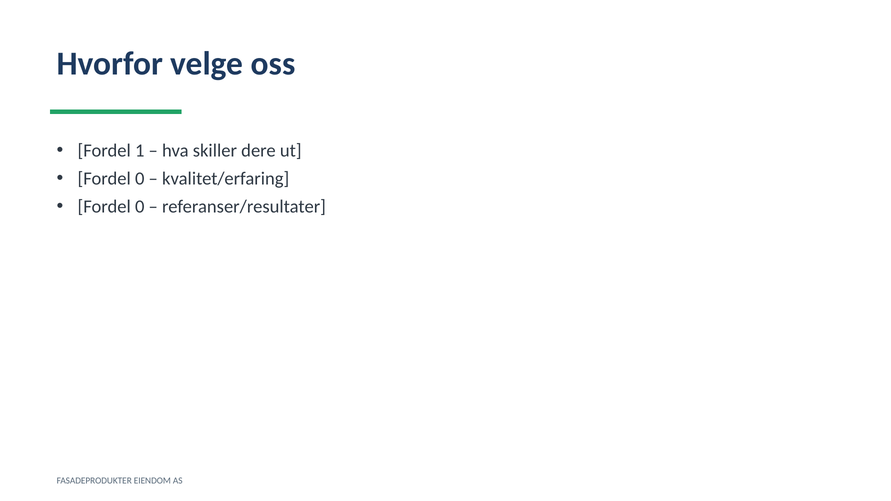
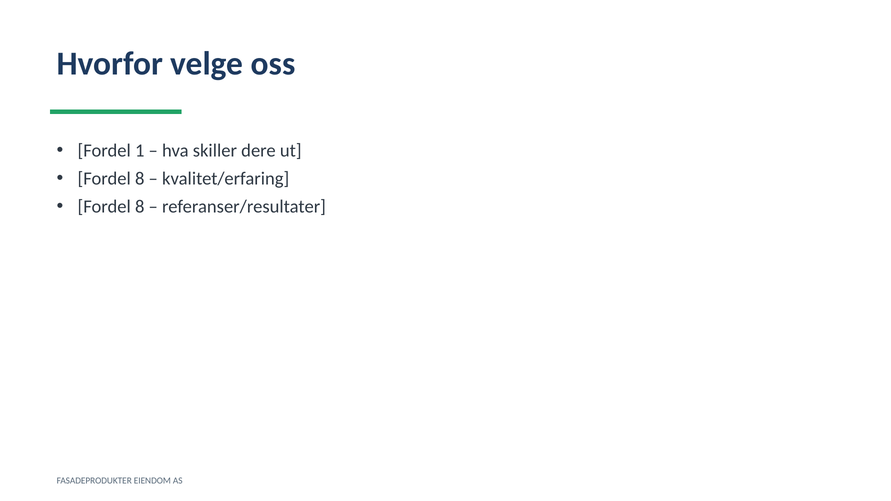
0: 0 -> 8 (140, 179)
0: 0 -> 8 (140, 207)
